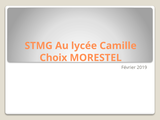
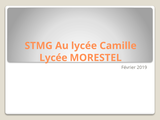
Choix: Choix -> Lycée (53, 58)
